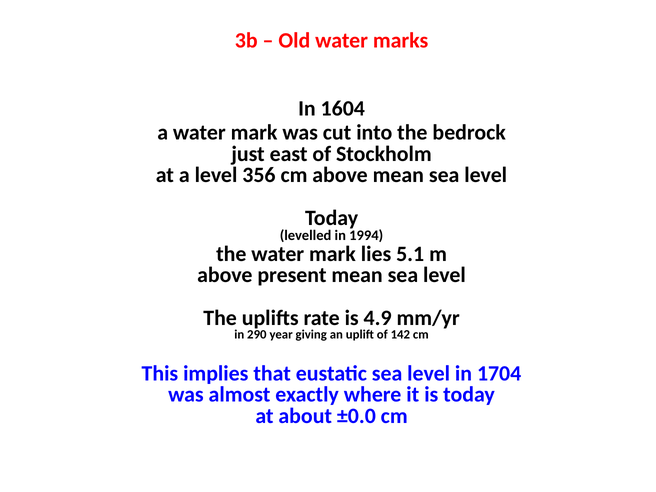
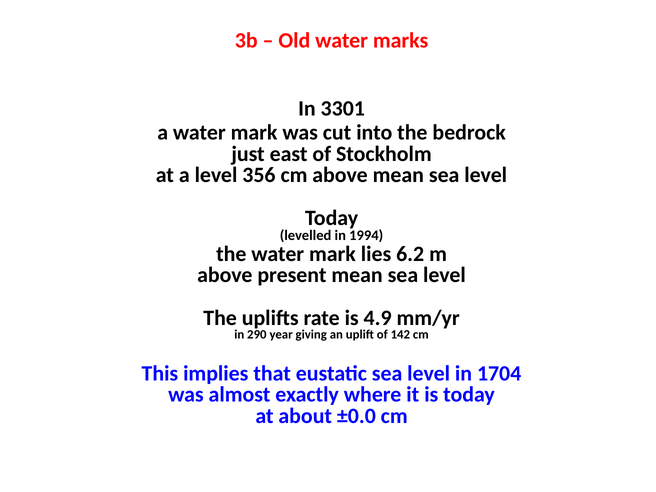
1604: 1604 -> 3301 (343, 109)
5.1: 5.1 -> 6.2 (410, 254)
